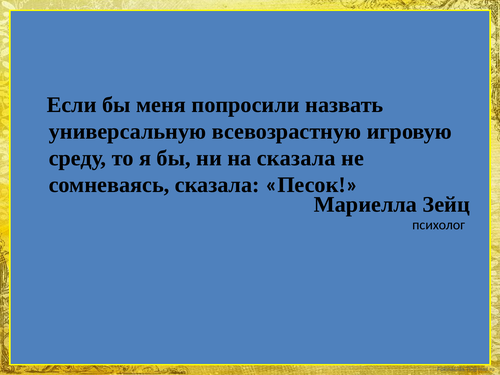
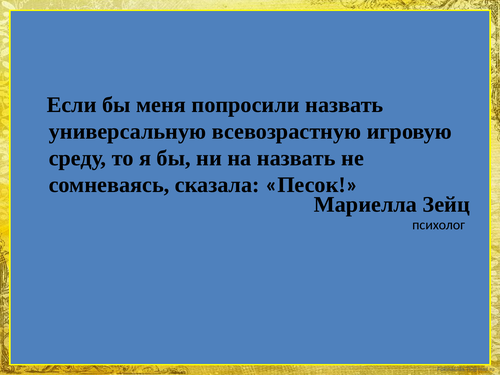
на сказала: сказала -> назвать (296, 158)
